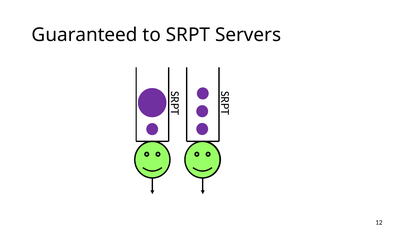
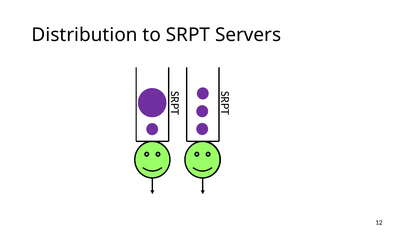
Guaranteed: Guaranteed -> Distribution (85, 35)
